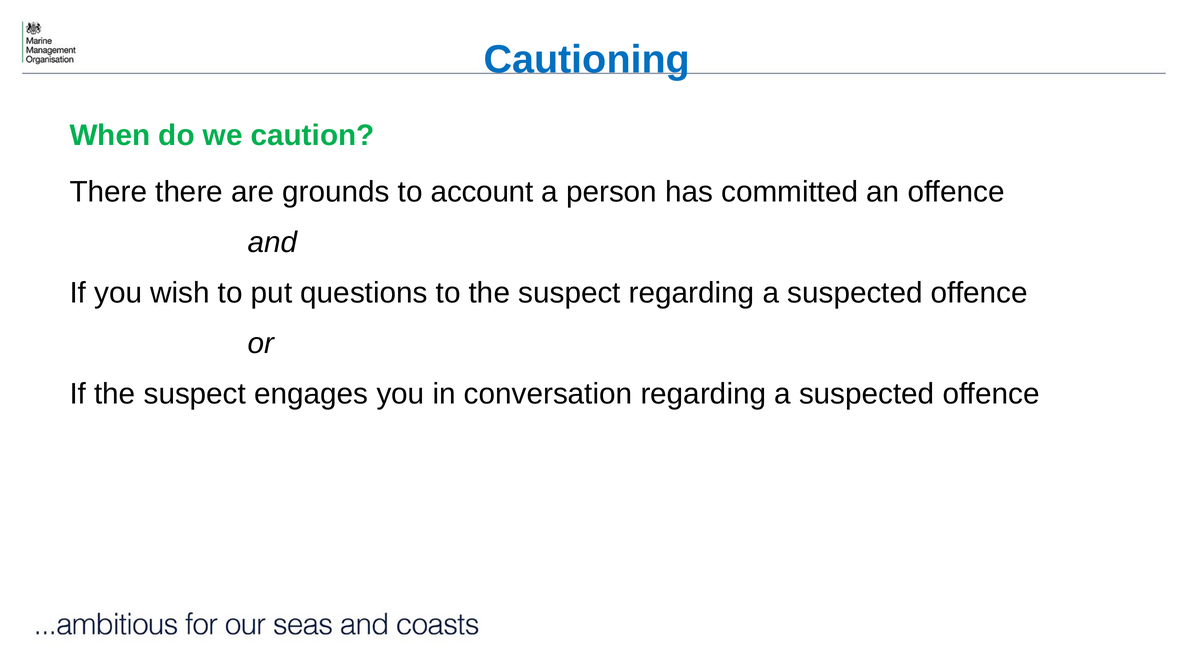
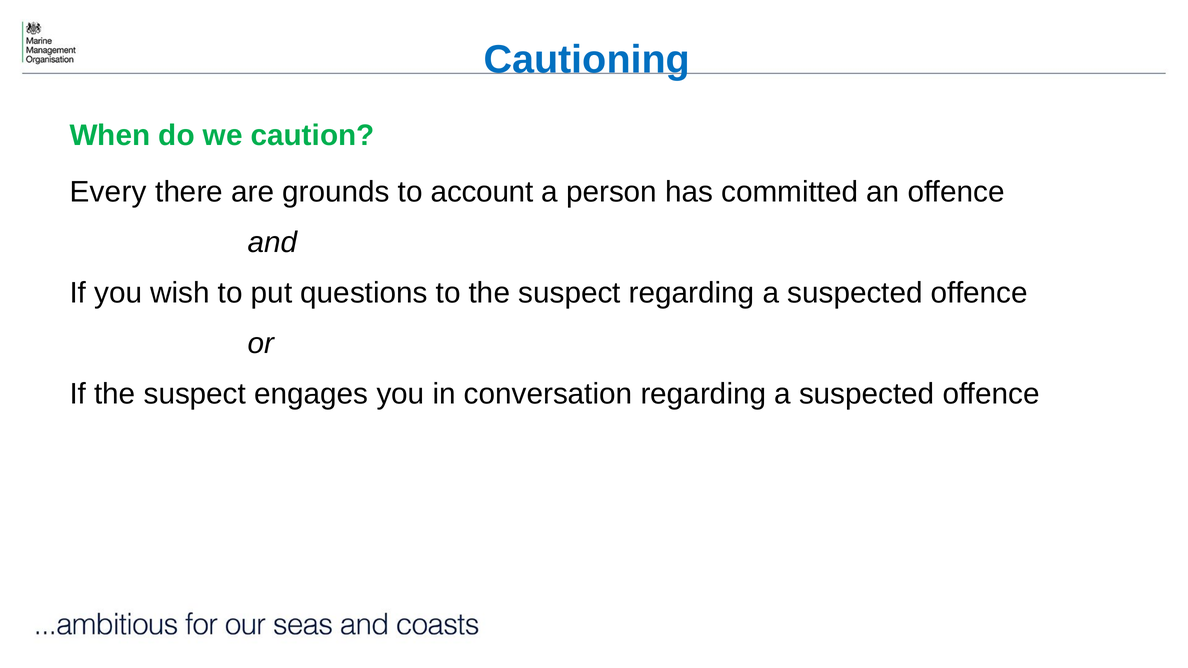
There: There -> Every (108, 192)
